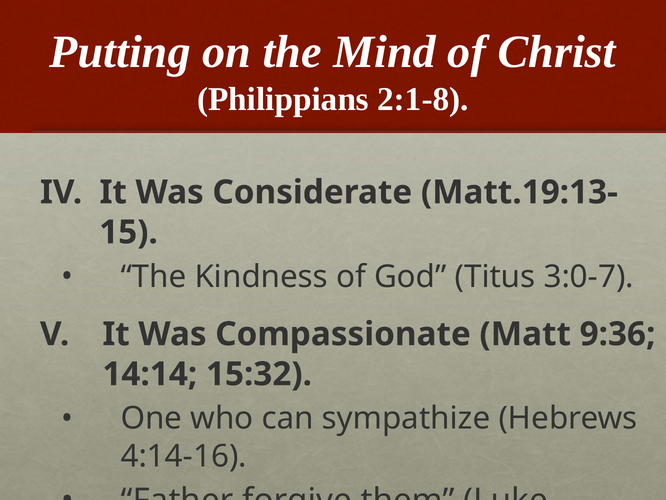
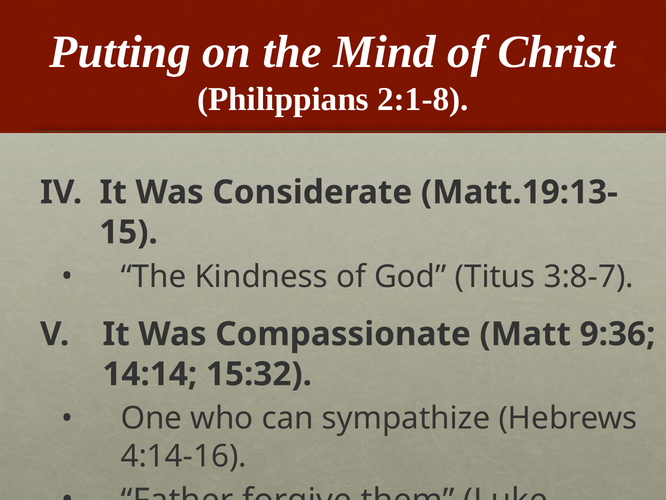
3:0-7: 3:0-7 -> 3:8-7 (589, 276)
